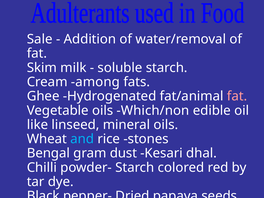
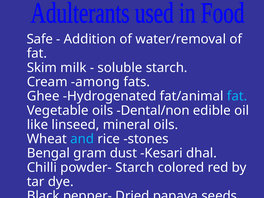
Sale: Sale -> Safe (40, 39)
fat colour: pink -> light blue (237, 96)
Which/non: Which/non -> Dental/non (153, 110)
